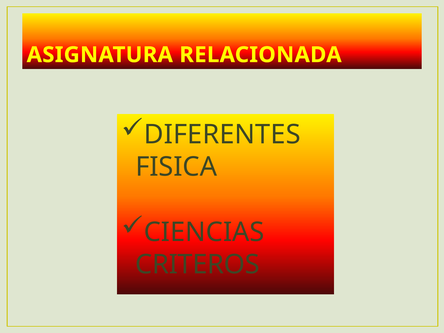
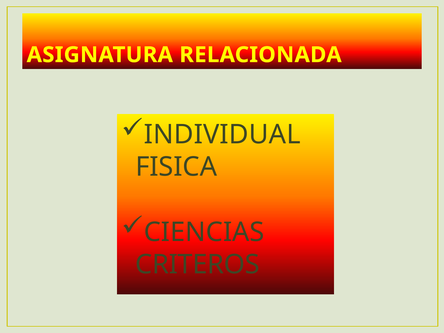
DIFERENTES: DIFERENTES -> INDIVIDUAL (222, 134)
